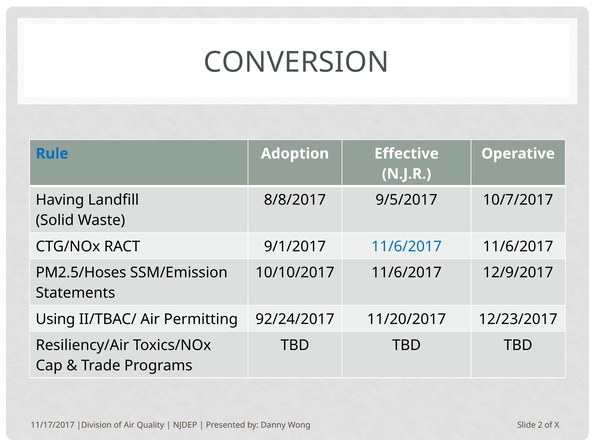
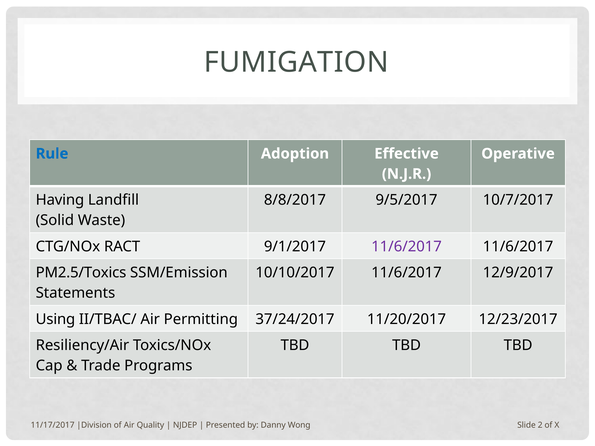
CONVERSION: CONVERSION -> FUMIGATION (296, 62)
11/6/2017 colour: blue -> purple (407, 247)
PM2.5/Hoses: PM2.5/Hoses -> PM2.5/Toxics (81, 273)
92/24/2017: 92/24/2017 -> 37/24/2017 (295, 319)
